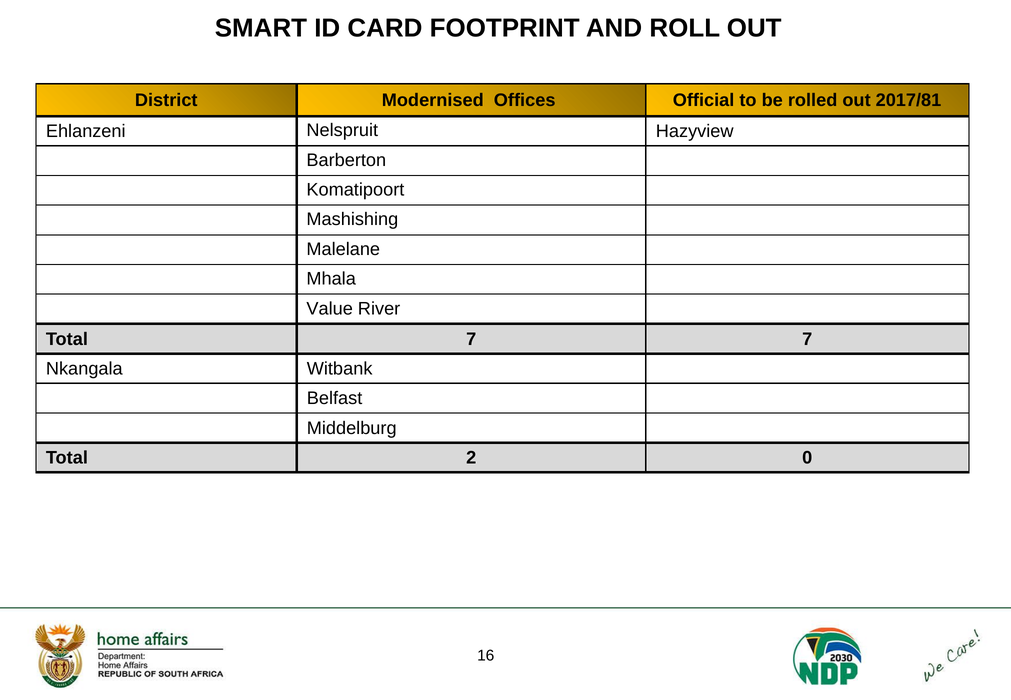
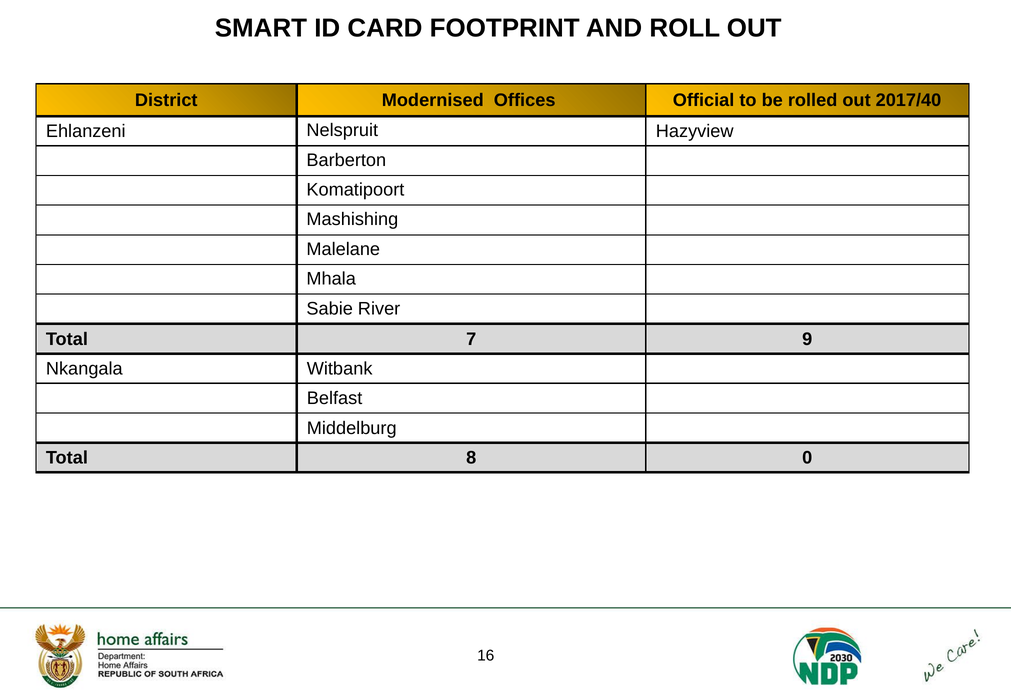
2017/81: 2017/81 -> 2017/40 (908, 100)
Value: Value -> Sabie (330, 309)
7 7: 7 -> 9 (807, 339)
2: 2 -> 8 (471, 458)
